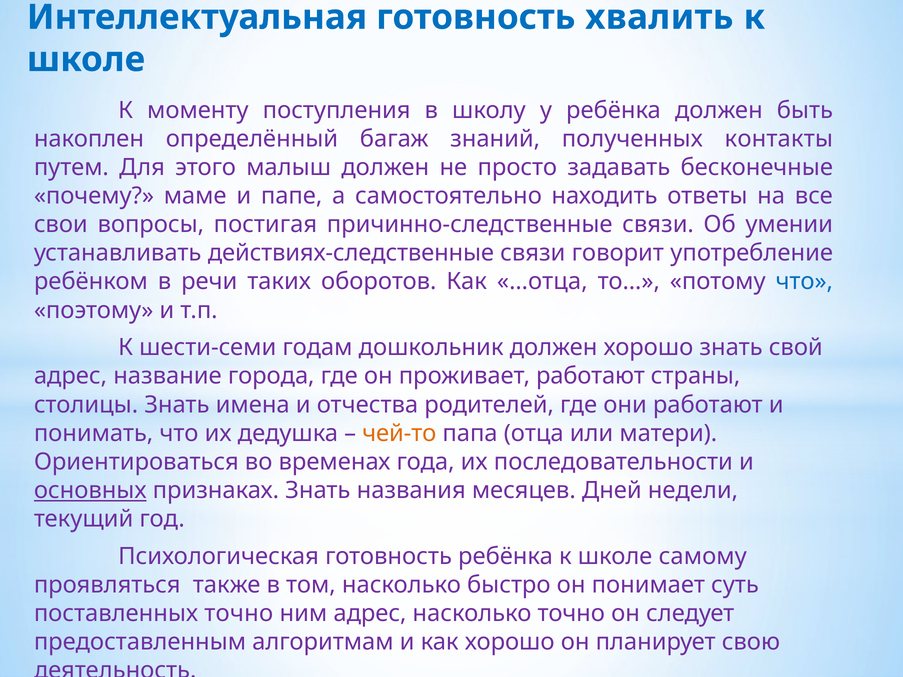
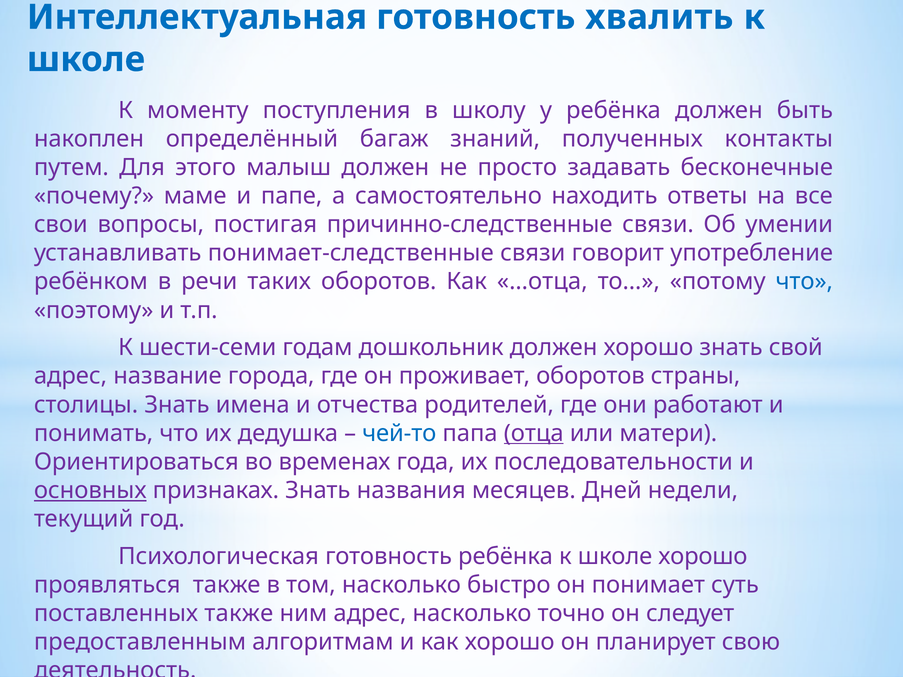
действиях-следственные: действиях-следственные -> понимает-следственные (351, 253)
проживает работают: работают -> оборотов (590, 376)
чей-то colour: orange -> blue (399, 433)
отца underline: none -> present (534, 433)
школе самому: самому -> хорошо (703, 557)
поставленных точно: точно -> также (239, 614)
